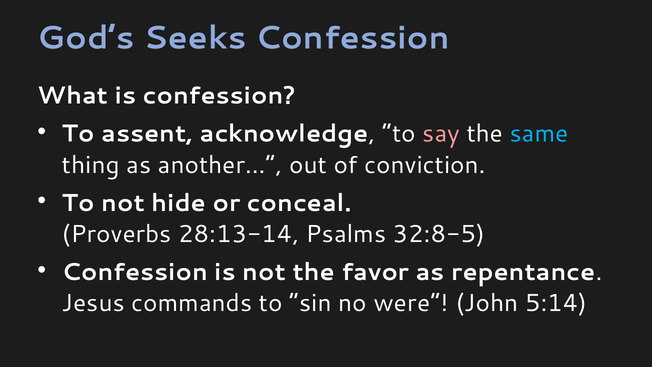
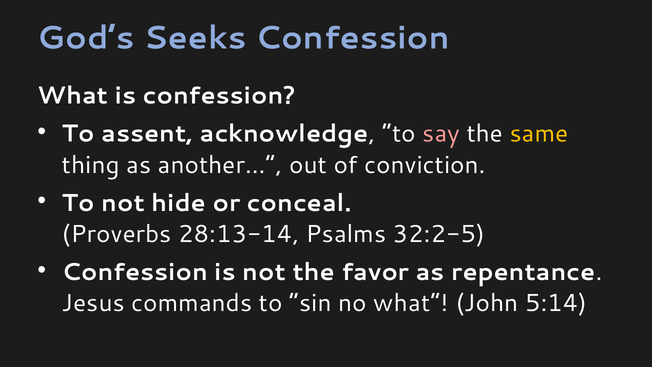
same colour: light blue -> yellow (539, 134)
32:8-5: 32:8-5 -> 32:2-5 (439, 234)
no were: were -> what (411, 303)
